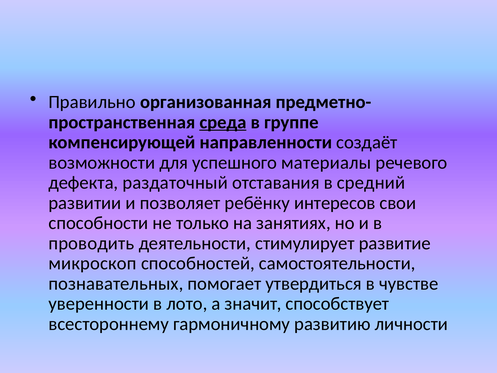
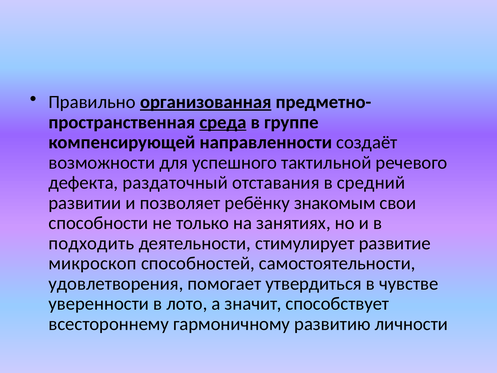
организованная underline: none -> present (206, 102)
материалы: материалы -> тактильной (326, 162)
интересов: интересов -> знакомым (335, 203)
проводить: проводить -> подходить (91, 243)
познавательных: познавательных -> удовлетворения (116, 283)
